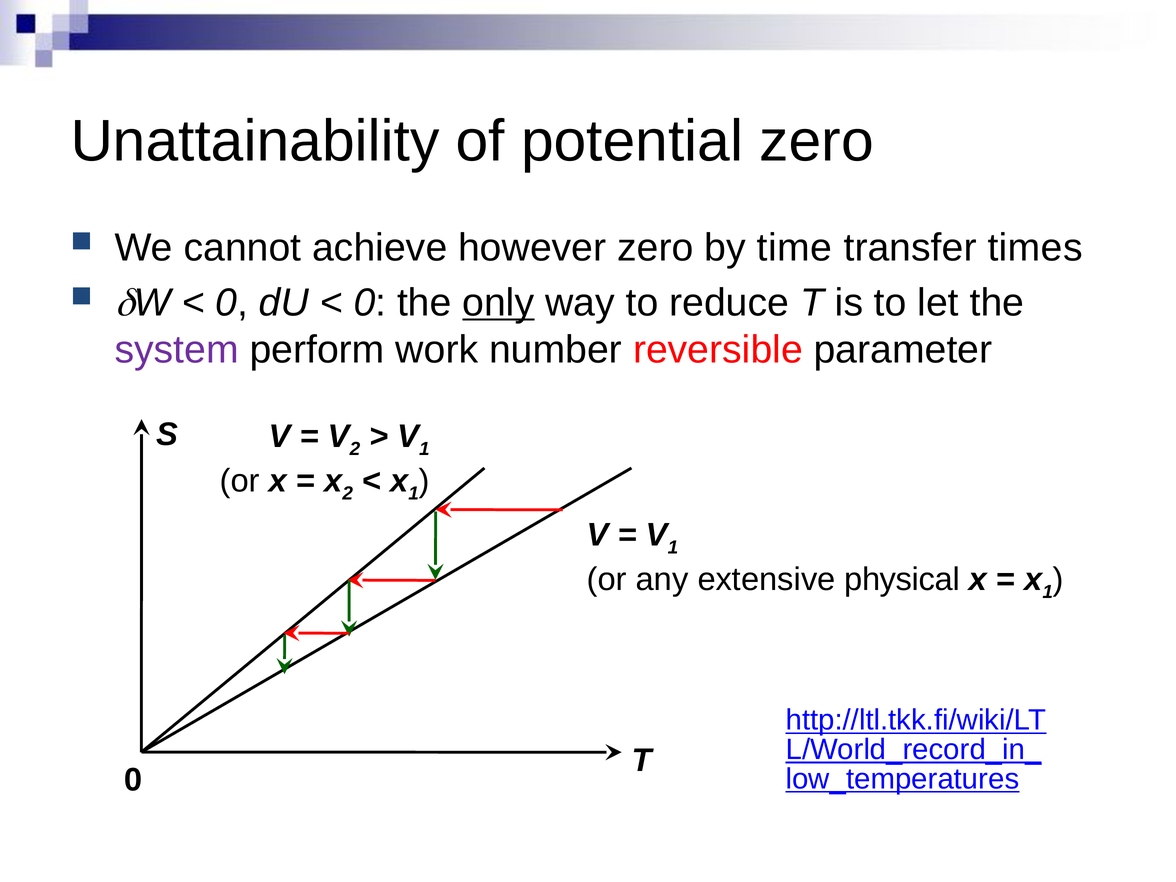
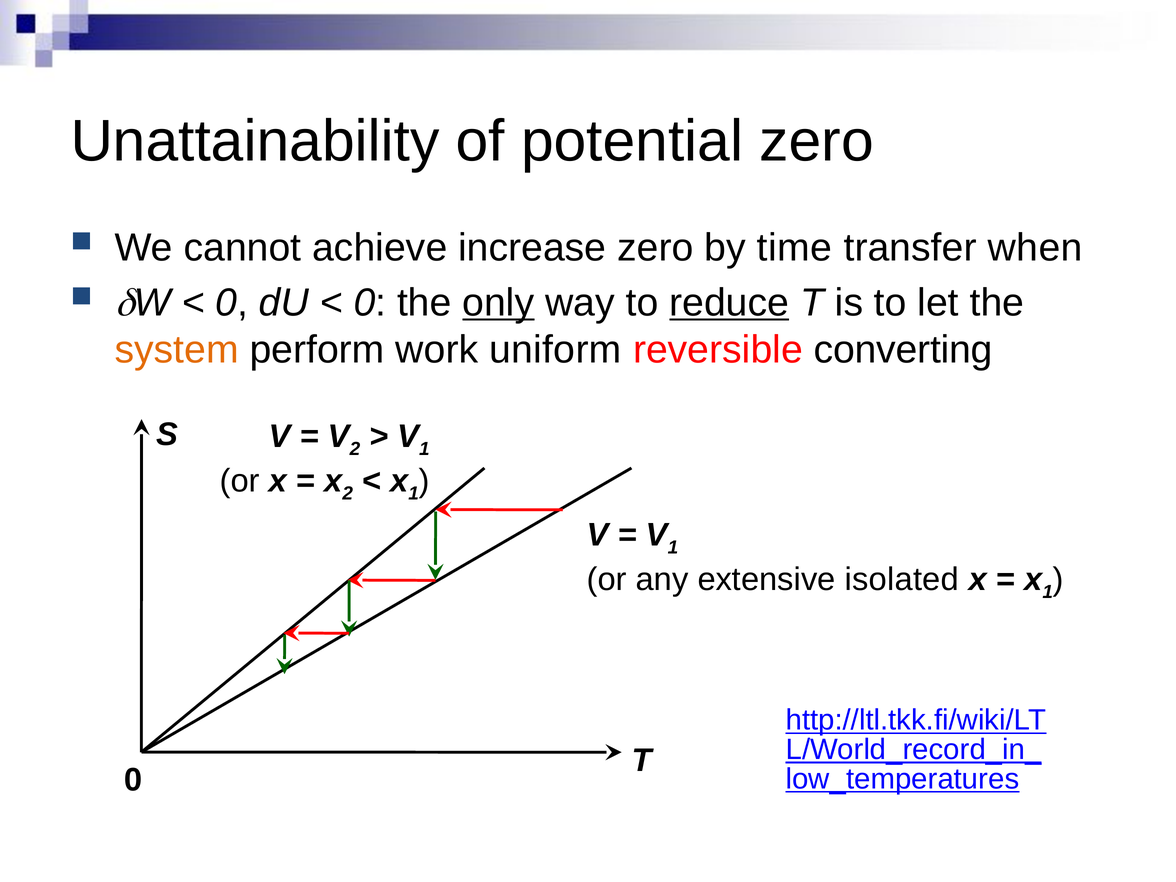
however: however -> increase (532, 248)
times: times -> when (1035, 248)
reduce underline: none -> present (729, 303)
system colour: purple -> orange (177, 350)
number: number -> uniform (555, 350)
parameter: parameter -> converting (903, 350)
physical: physical -> isolated (902, 579)
